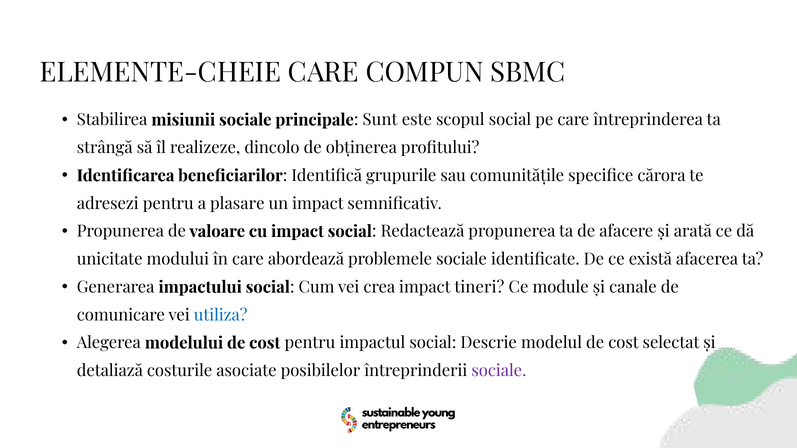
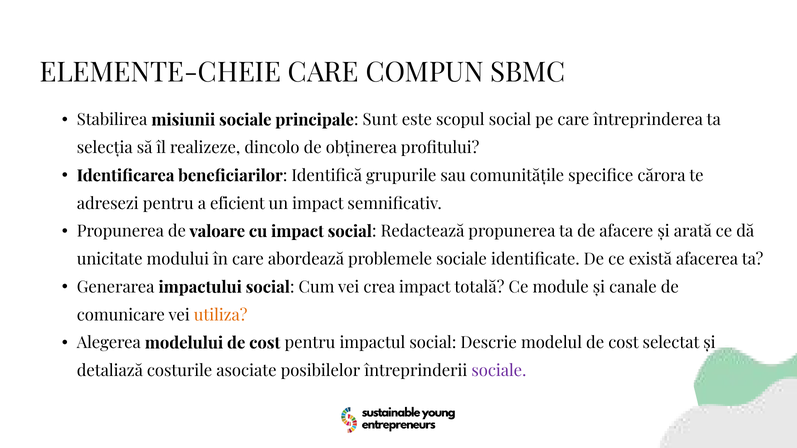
strângă: strângă -> selecția (105, 148)
plasare: plasare -> eficient (237, 204)
tineri: tineri -> totală (479, 287)
utiliza colour: blue -> orange (221, 315)
